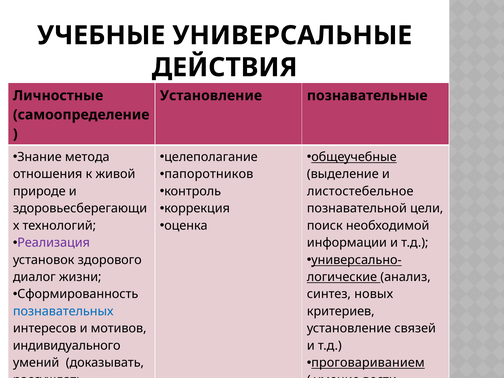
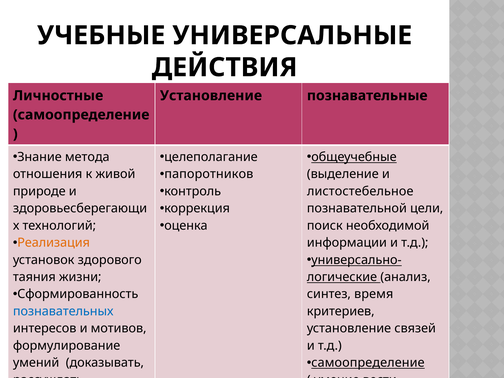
Реализация colour: purple -> orange (54, 243)
диалог: диалог -> таяния (34, 277)
новых: новых -> время (374, 294)
индивидуального: индивидуального -> формулирование (67, 346)
проговариванием: проговариванием -> самоопределение (368, 363)
